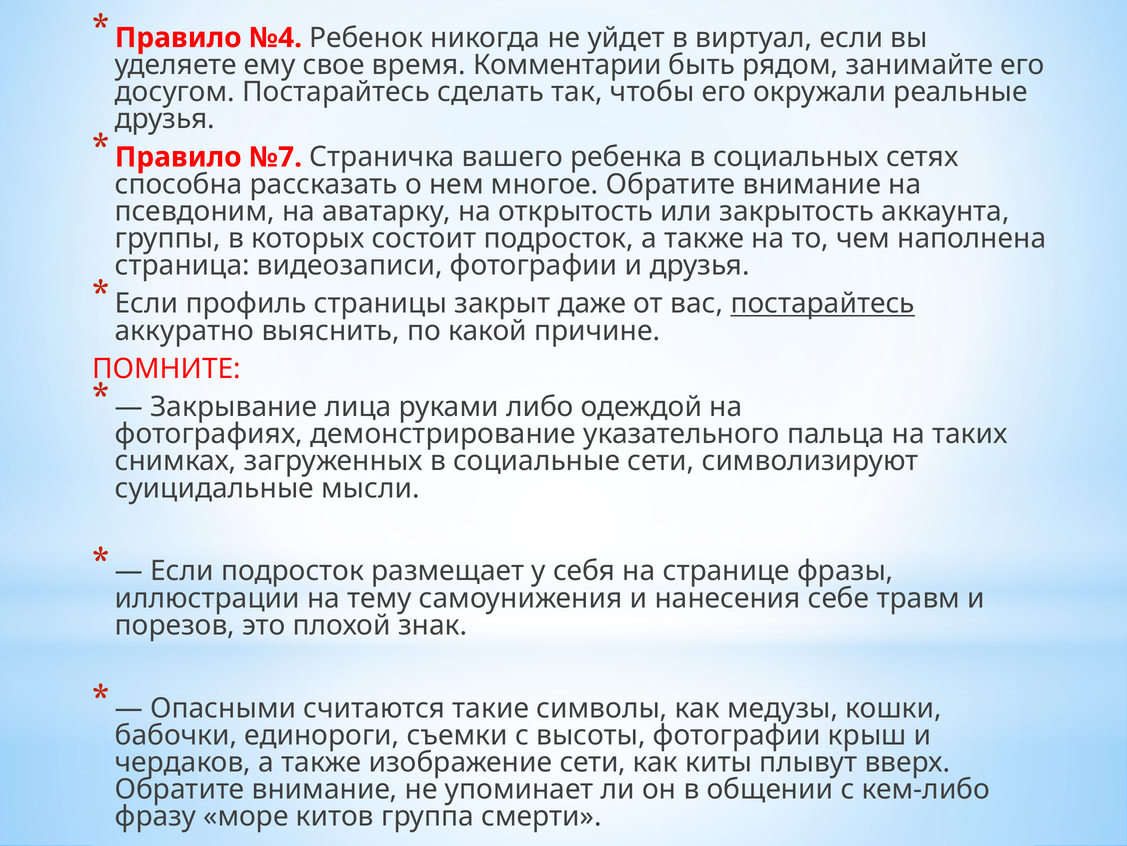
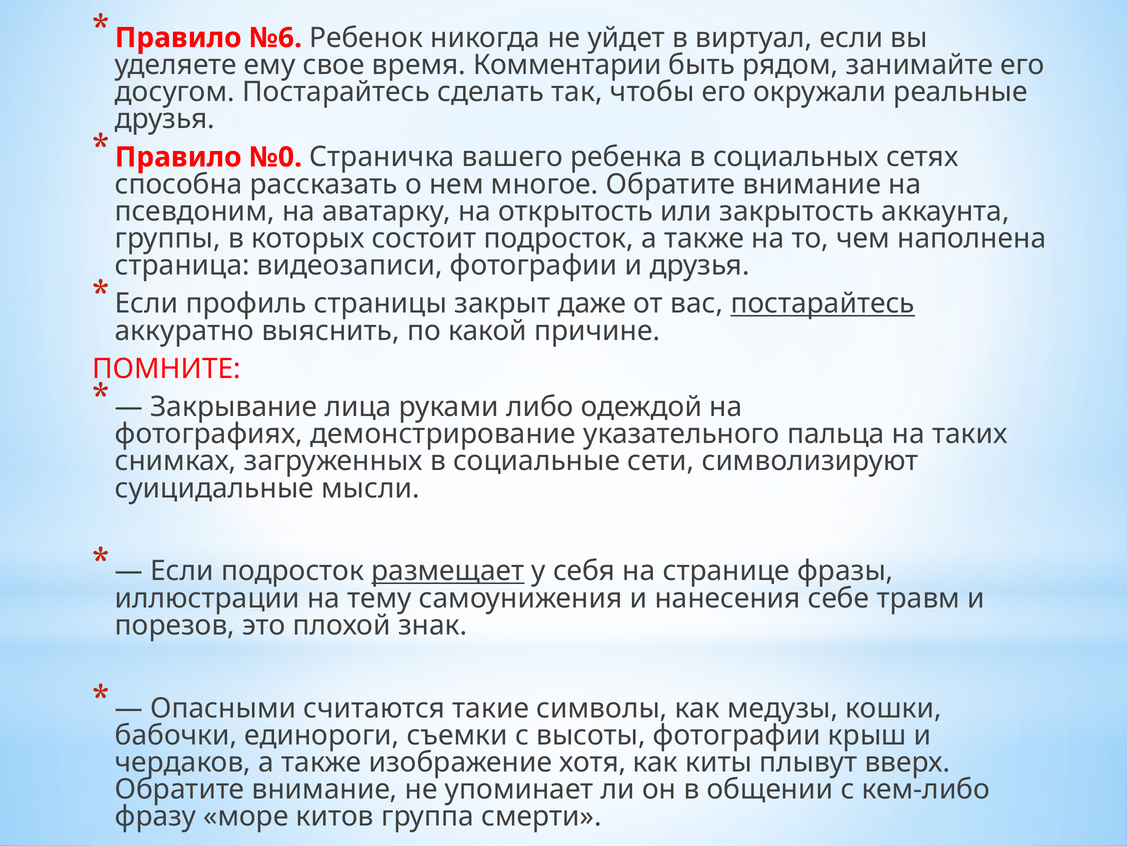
№4: №4 -> №6 (276, 38)
№7: №7 -> №0 (276, 157)
размещает underline: none -> present (448, 571)
изображение сети: сети -> хотя (593, 762)
